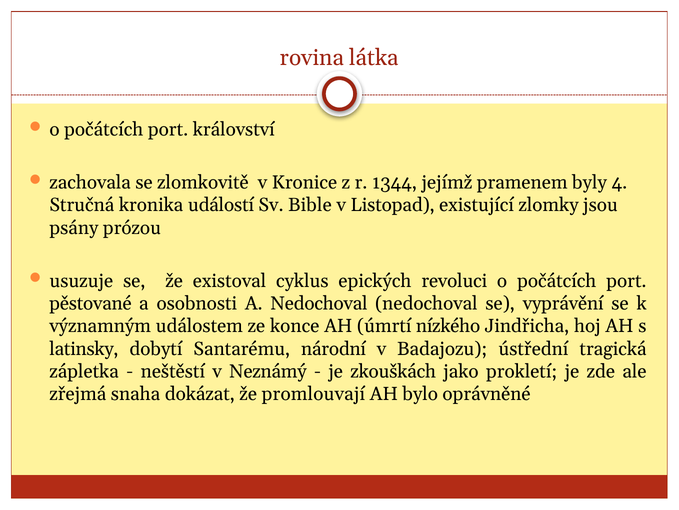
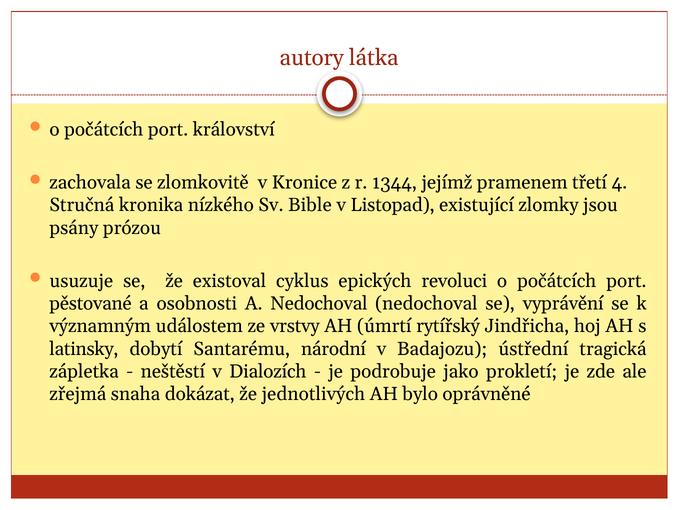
rovina: rovina -> autory (312, 58)
byly: byly -> třetí (590, 182)
událostí: událostí -> nízkého (221, 205)
konce: konce -> vrstvy (295, 326)
nízkého: nízkého -> rytířský (448, 326)
Neznámý: Neznámý -> Dialozích (268, 371)
zkouškách: zkouškách -> podrobuje (393, 371)
promlouvají: promlouvají -> jednotlivých (313, 394)
